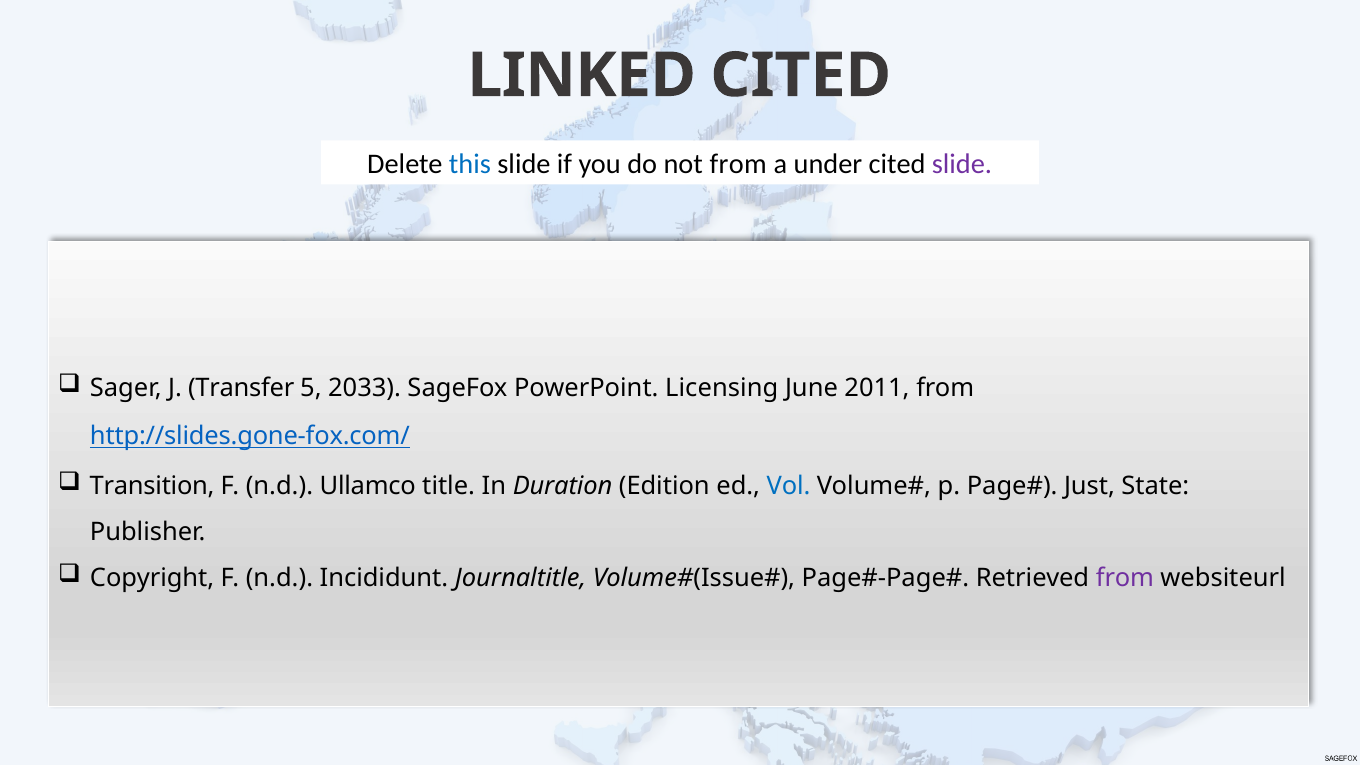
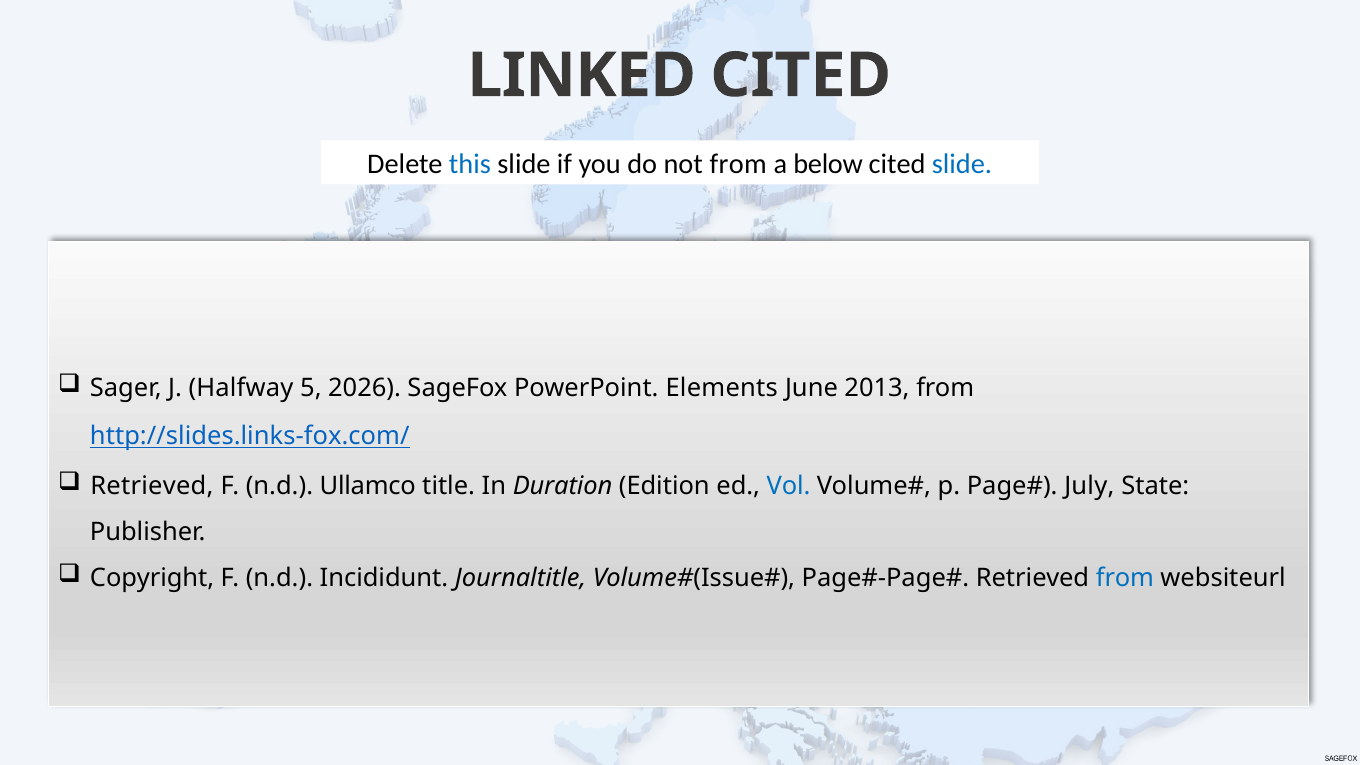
under: under -> below (828, 164)
slide colour: purple -> blue (962, 164)
Transfer: Transfer -> Halfway (241, 388)
2033: 2033 -> 2026 (365, 388)
Licensing: Licensing -> Elements (722, 388)
2011: 2011 -> 2013 (877, 388)
http://slides.gone-fox.com/: http://slides.gone-fox.com/ -> http://slides.links-fox.com/ (250, 436)
Transition: Transition -> Retrieved (152, 486)
Just: Just -> July (1089, 486)
from colour: purple -> blue (1125, 578)
